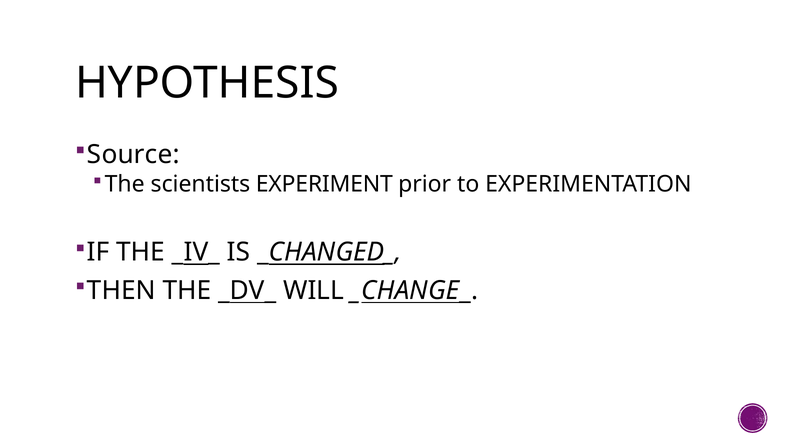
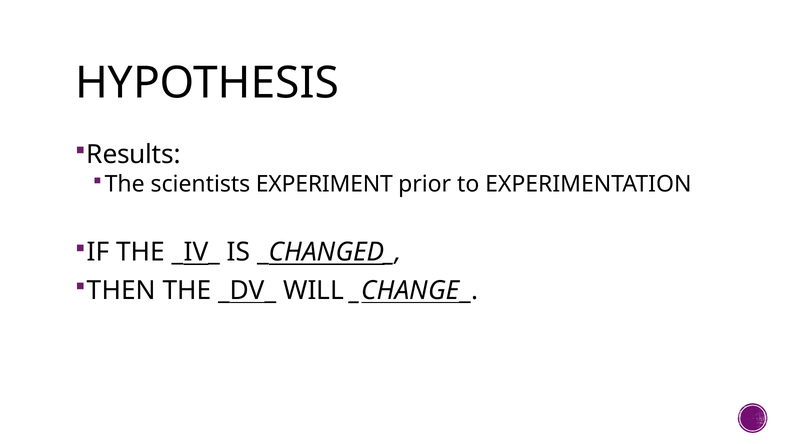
Source: Source -> Results (134, 154)
